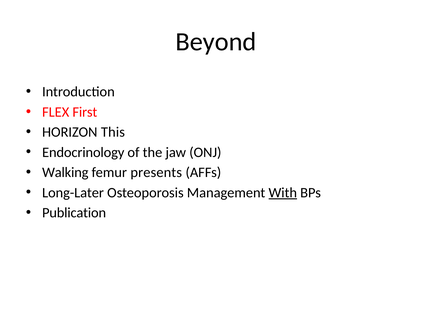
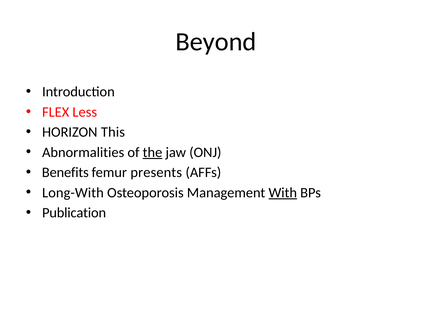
First: First -> Less (85, 112)
Endocrinology: Endocrinology -> Abnormalities (83, 152)
the underline: none -> present (152, 152)
Walking: Walking -> Benefits (65, 173)
Long-Later: Long-Later -> Long-With (73, 193)
